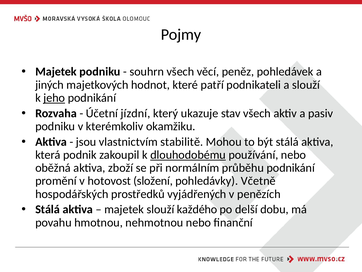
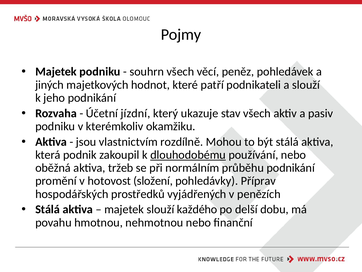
jeho underline: present -> none (54, 98)
stabilitě: stabilitě -> rozdílně (182, 142)
zboží: zboží -> tržeb (121, 168)
Včetně: Včetně -> Příprav (258, 181)
